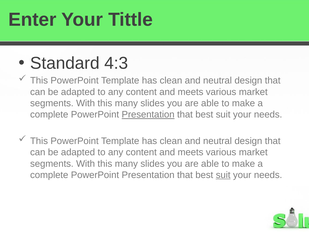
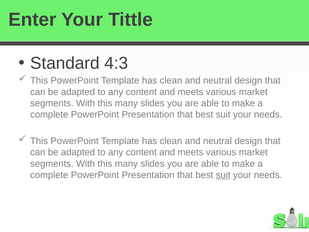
Presentation underline: present -> none (148, 114)
